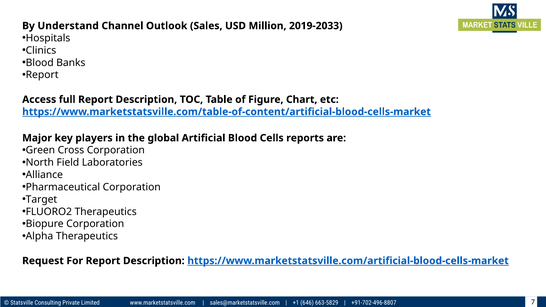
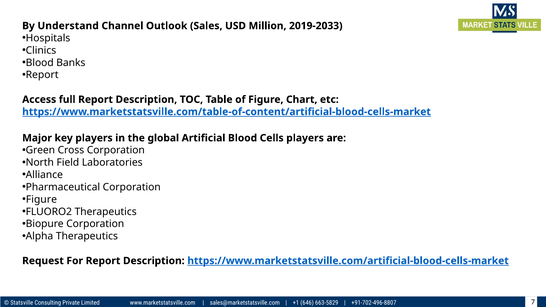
Cells reports: reports -> players (305, 138)
Target: Target -> Figure (41, 199)
